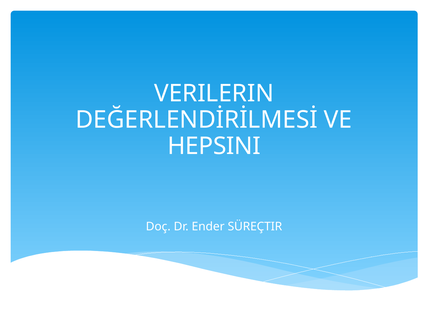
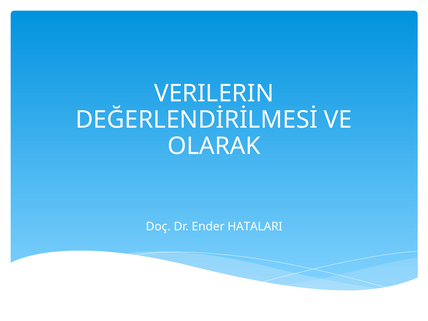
HEPSINI: HEPSINI -> OLARAK (214, 146)
SÜREÇTIR: SÜREÇTIR -> HATALARI (255, 227)
